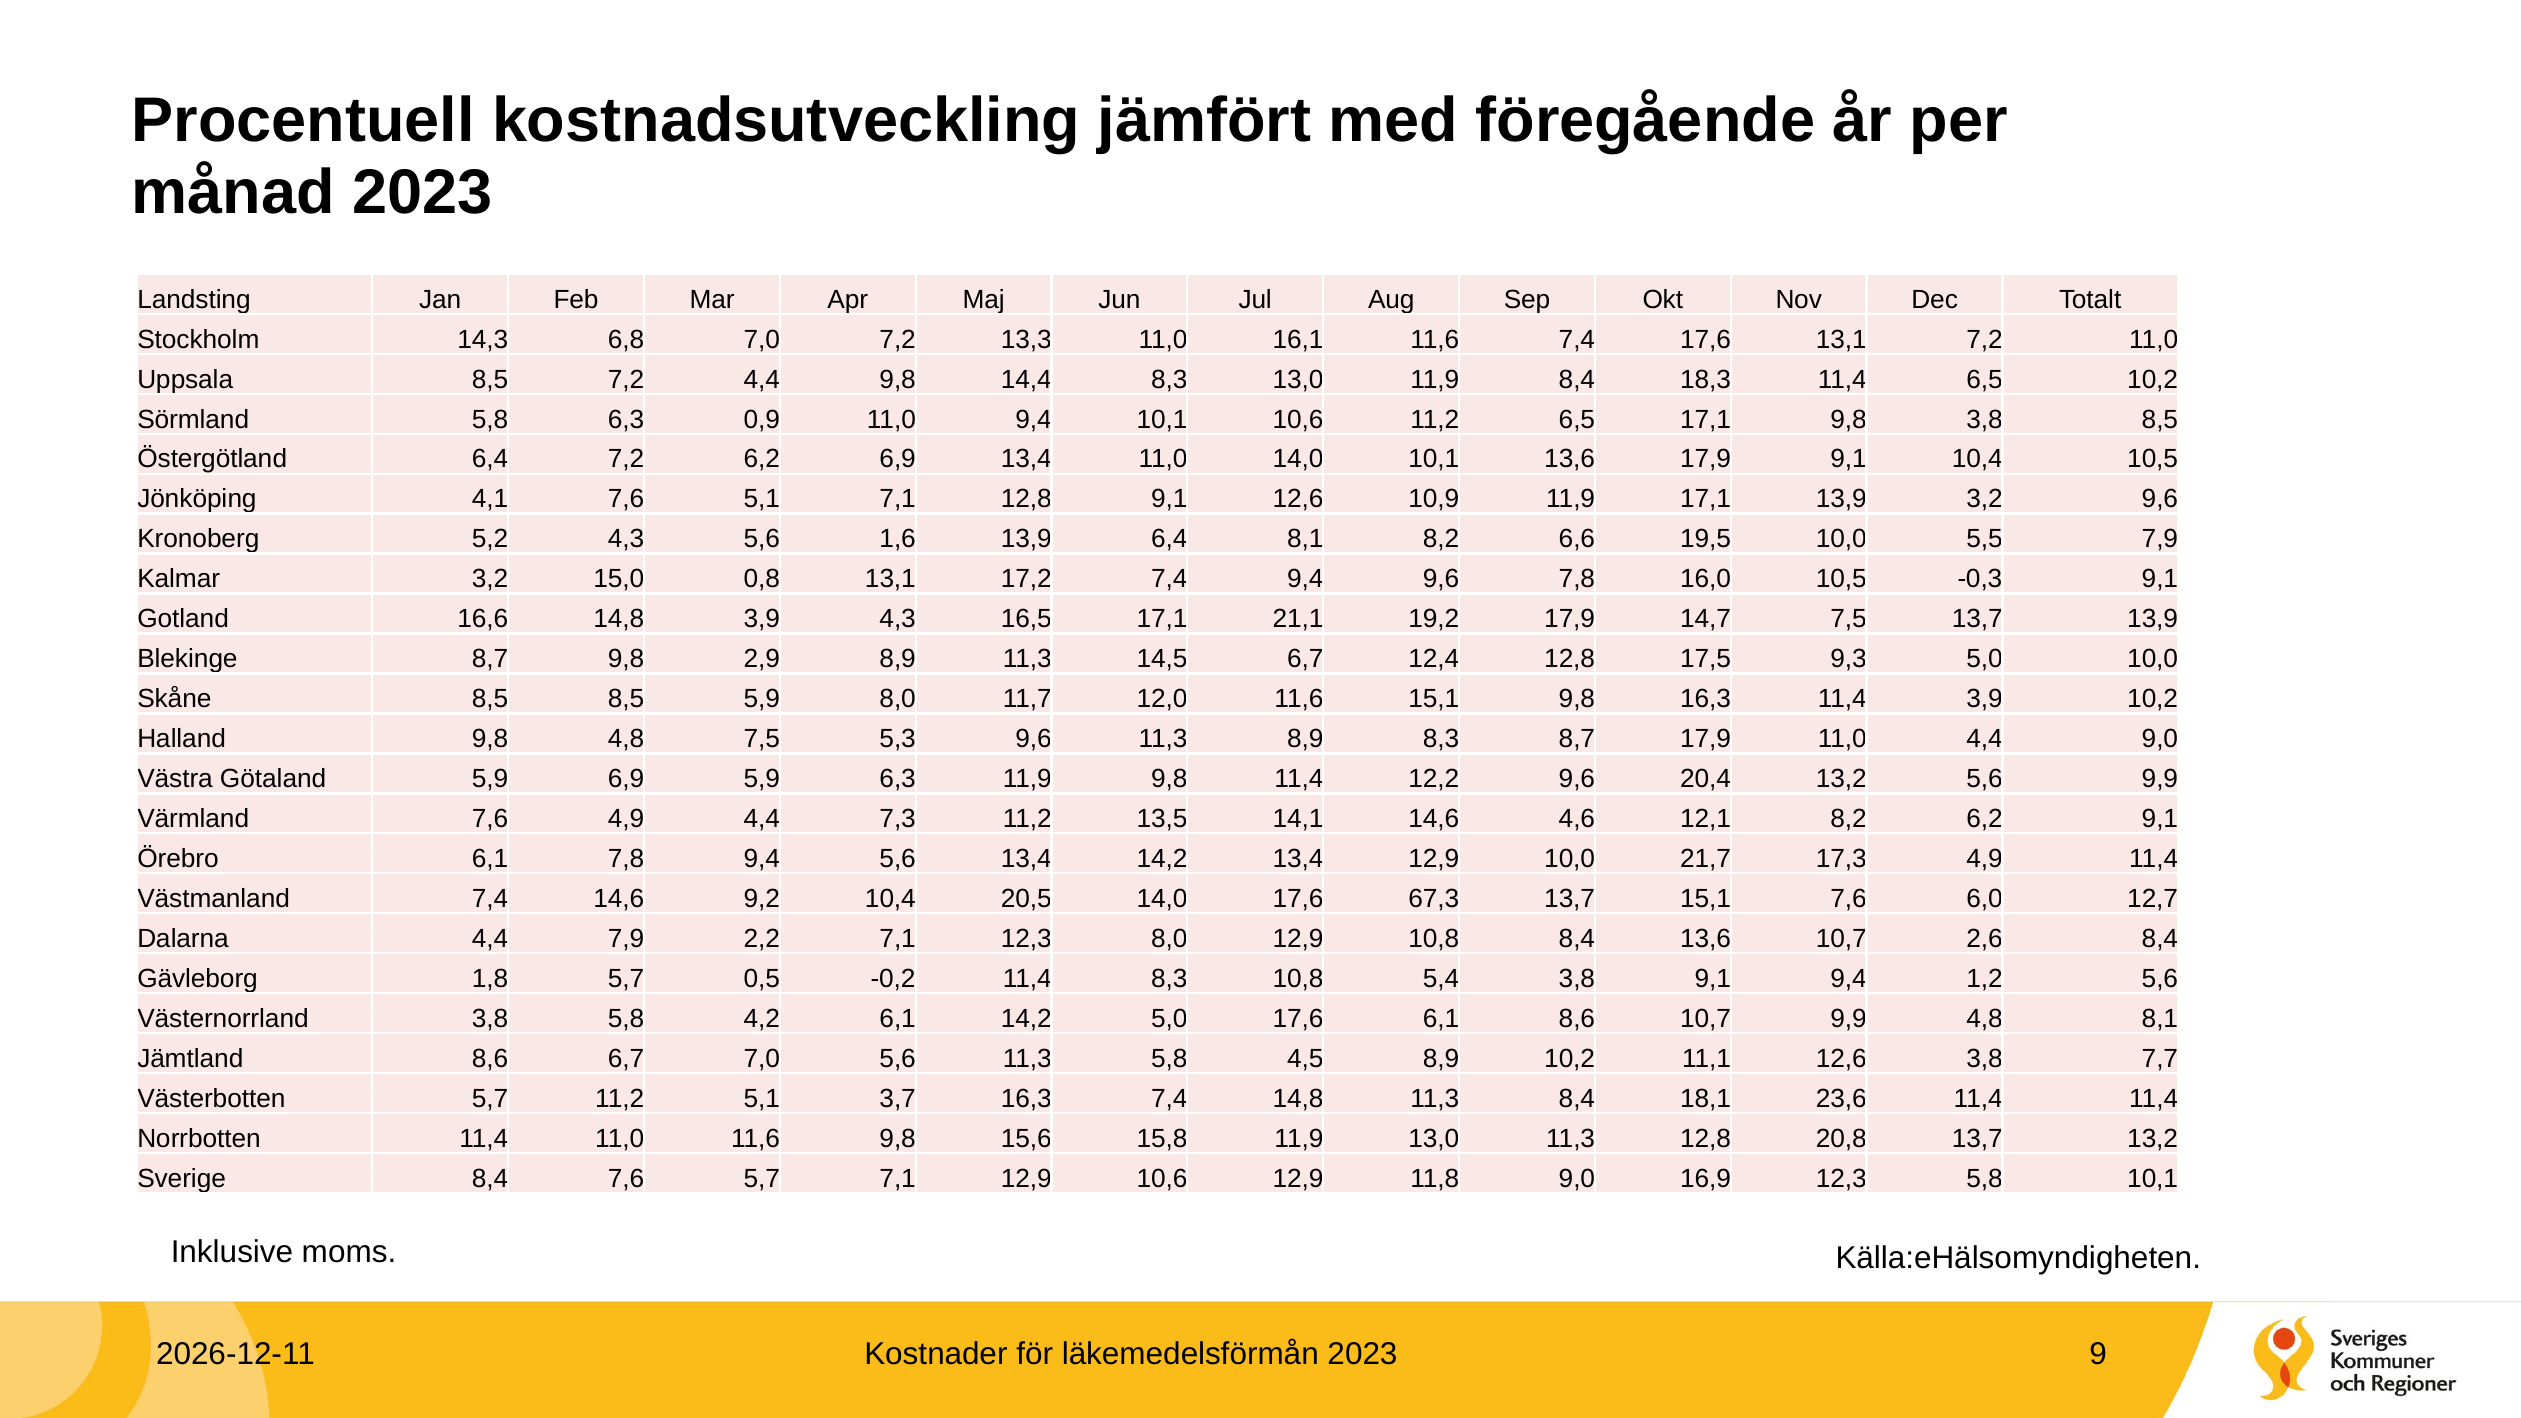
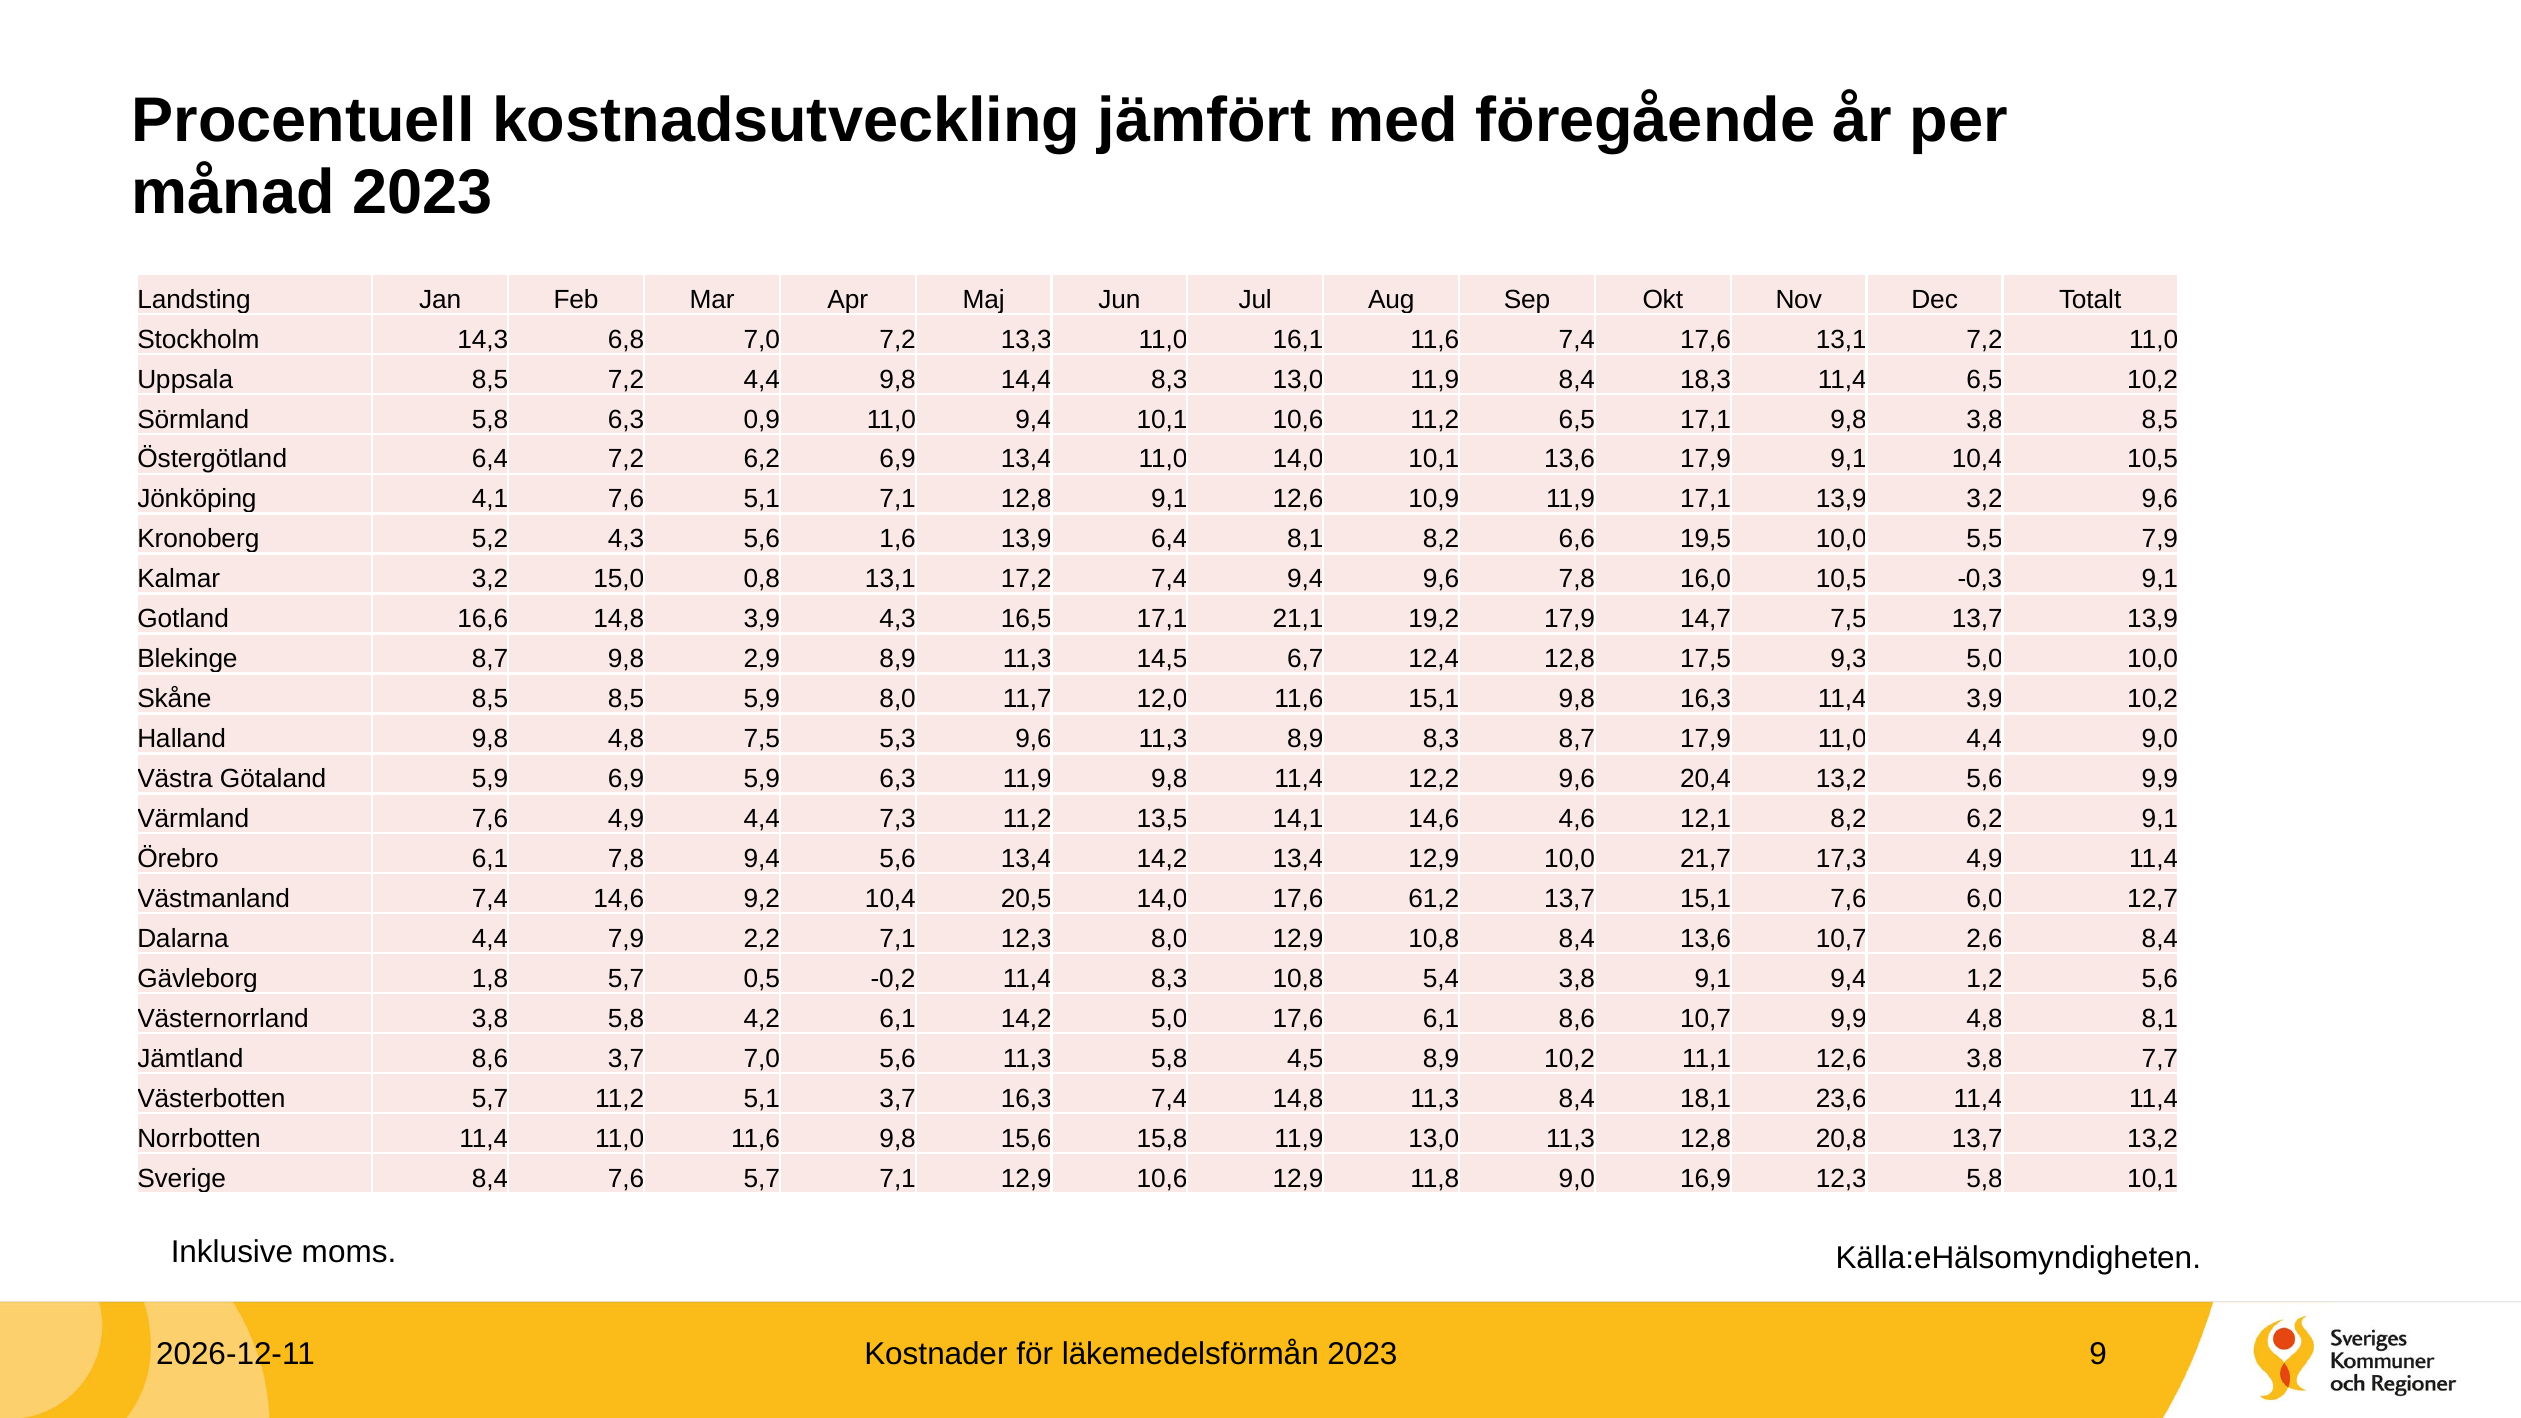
67,3: 67,3 -> 61,2 (1434, 899)
8,6 6,7: 6,7 -> 3,7 (626, 1059)
